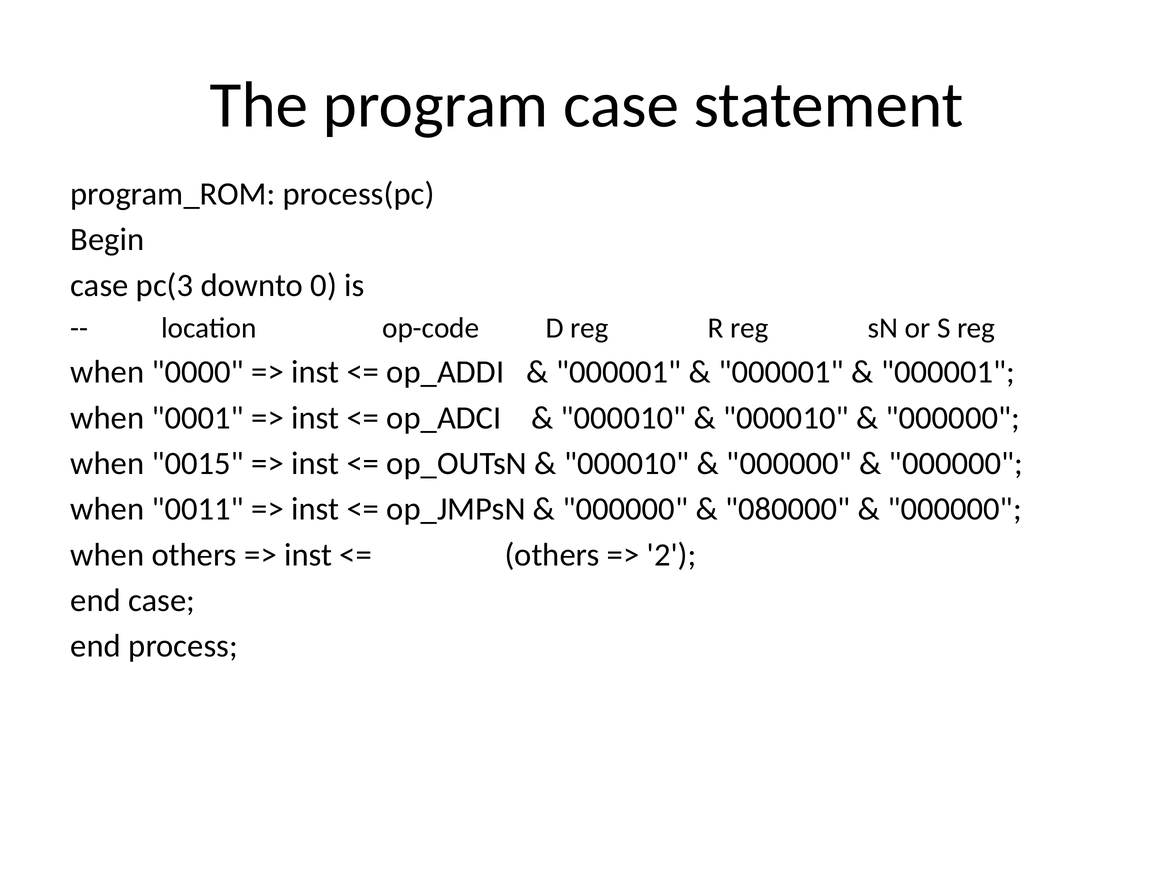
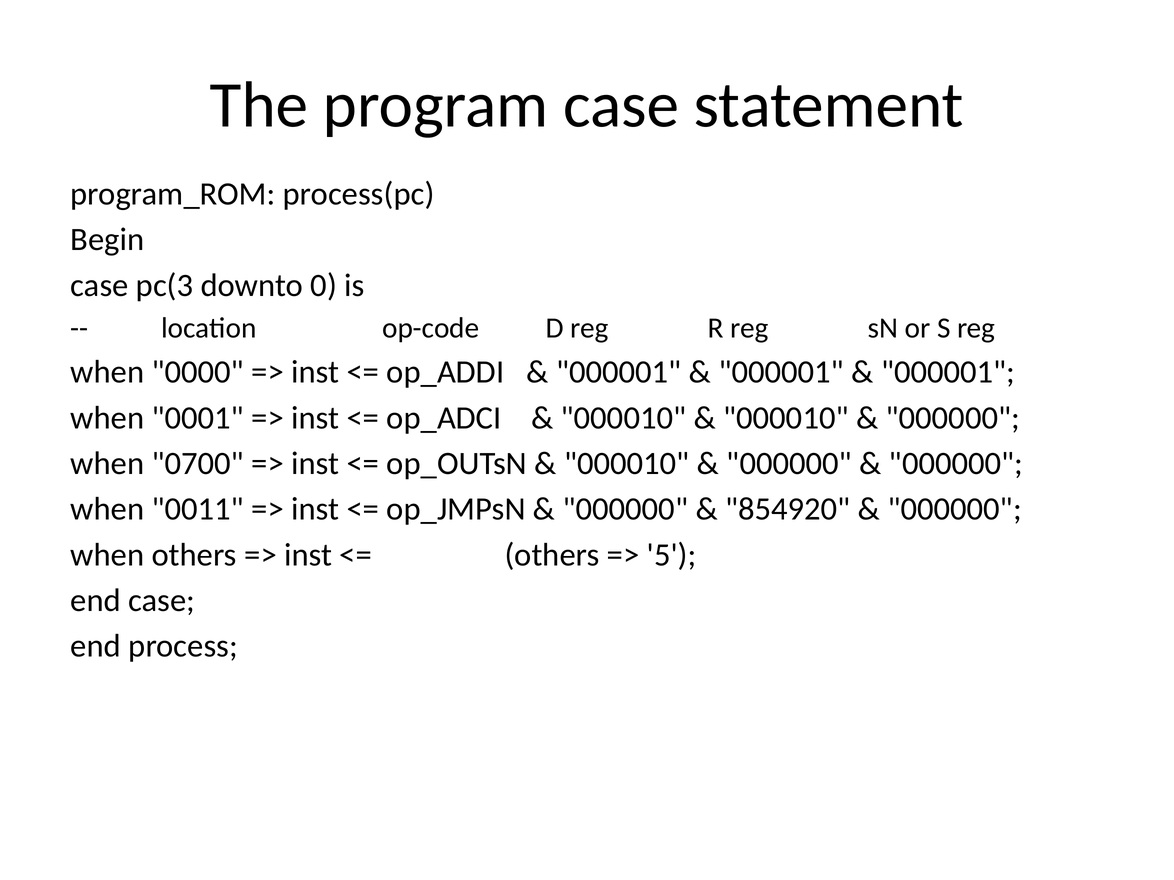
0015: 0015 -> 0700 (198, 464)
080000: 080000 -> 854920 (788, 509)
2: 2 -> 5 (672, 555)
